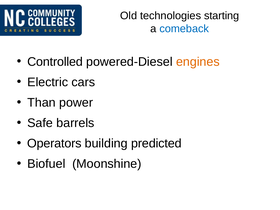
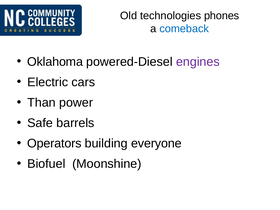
starting: starting -> phones (222, 16)
Controlled: Controlled -> Oklahoma (55, 62)
engines colour: orange -> purple (198, 62)
predicted: predicted -> everyone (156, 143)
